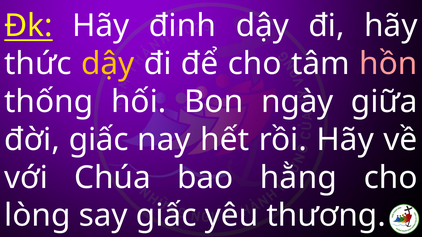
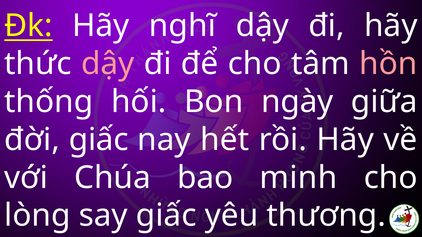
đinh: đinh -> nghĩ (182, 26)
dậy colour: yellow -> pink (108, 64)
hằng: hằng -> minh (298, 178)
